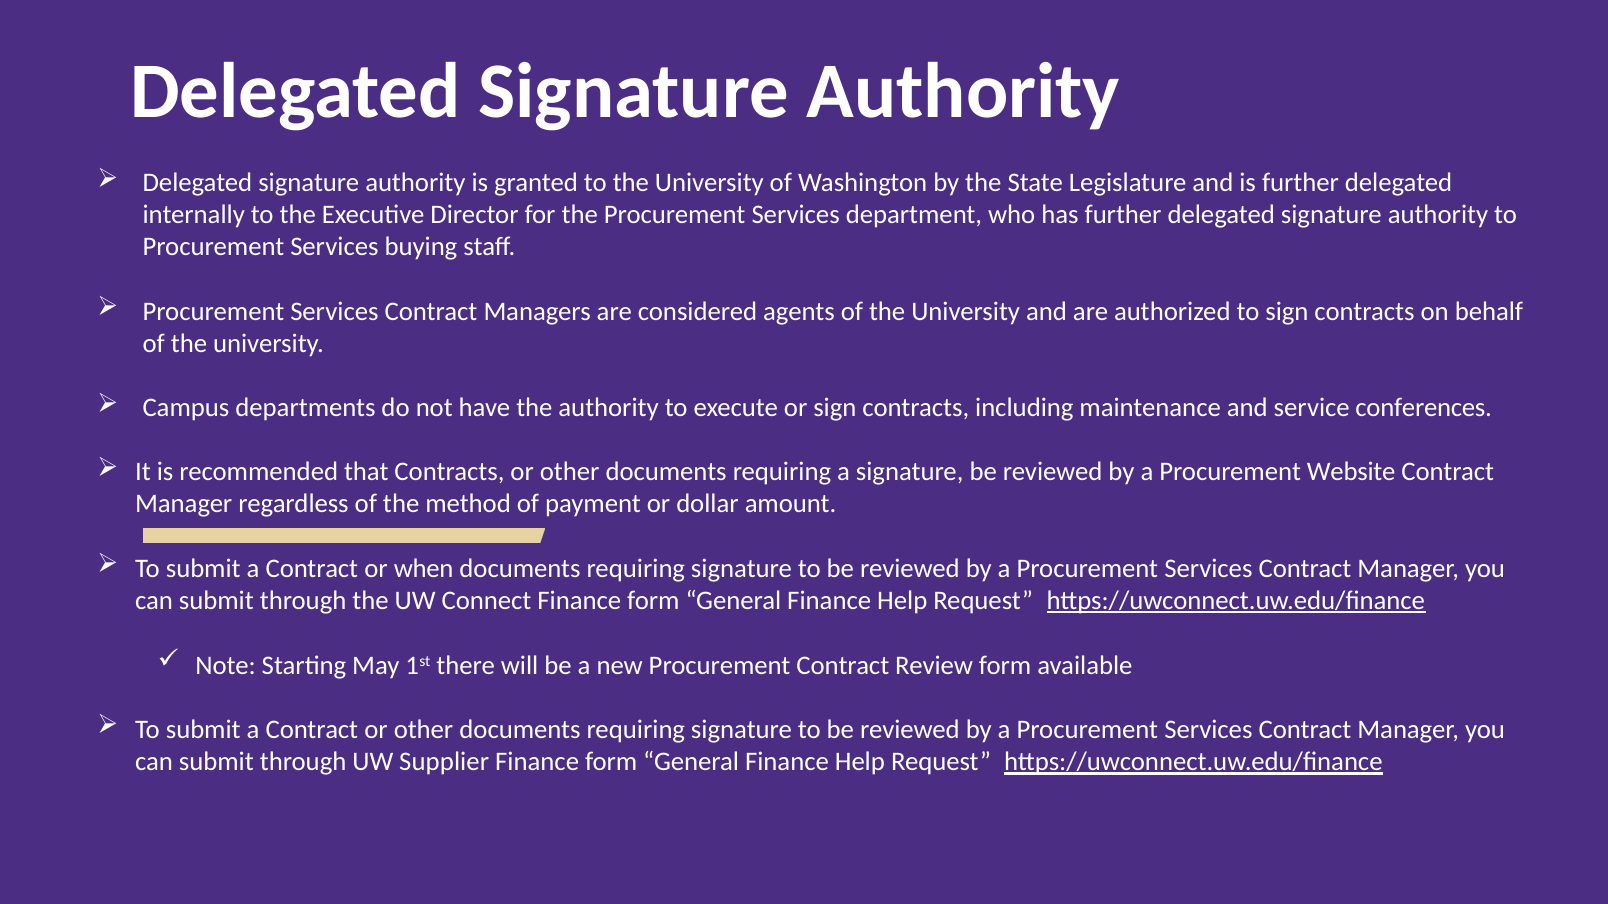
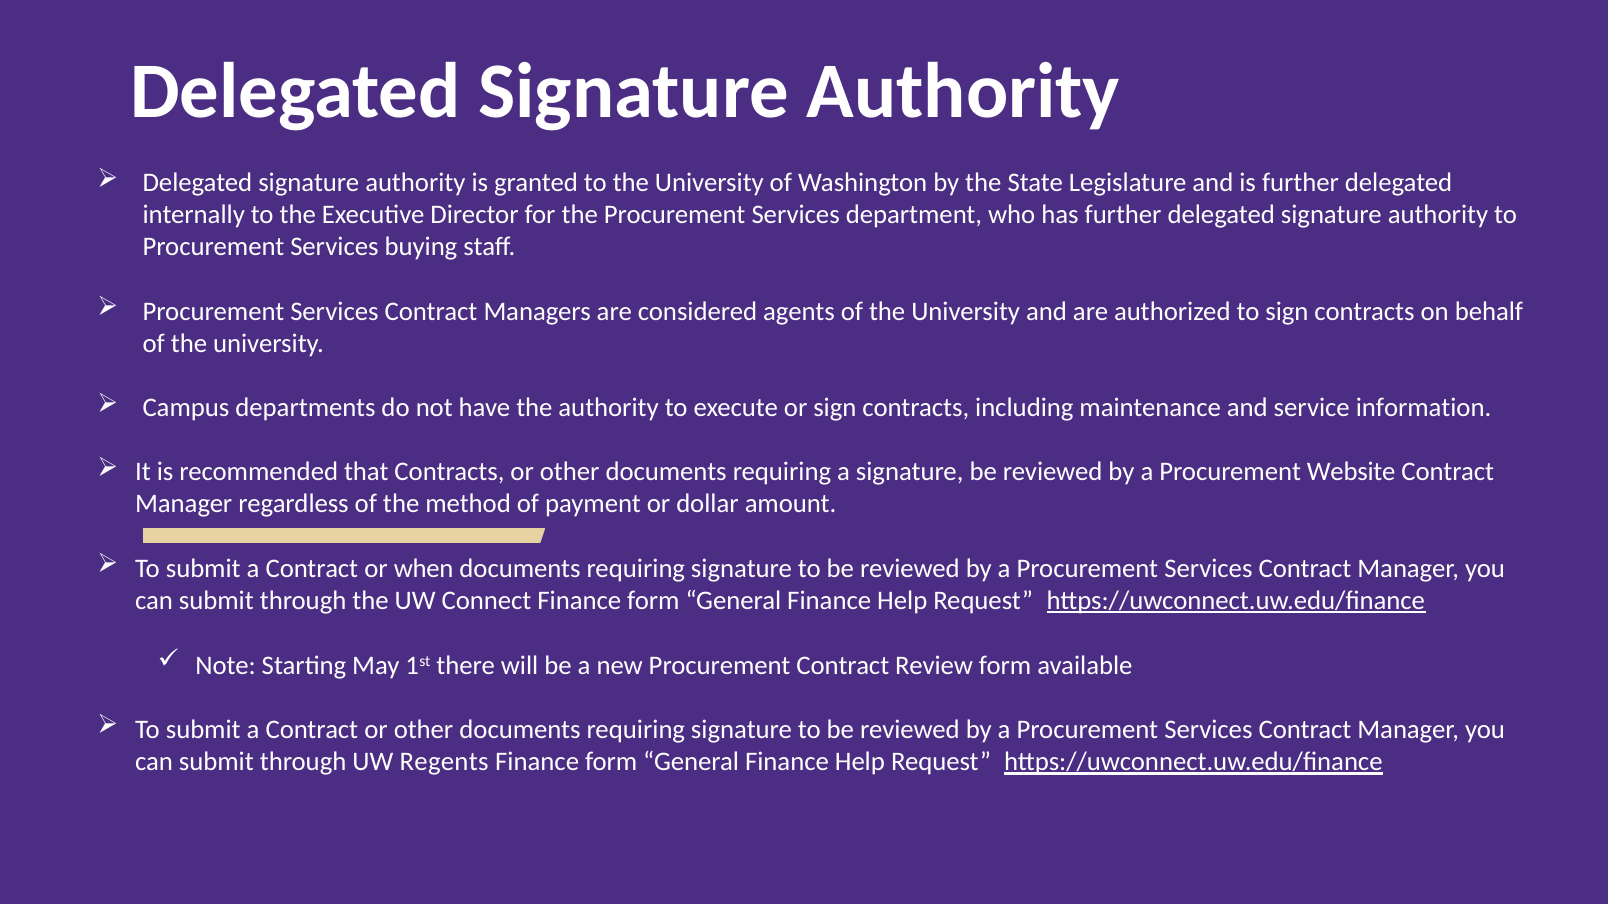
conferences: conferences -> information (1424, 408)
Supplier: Supplier -> Regents (444, 762)
